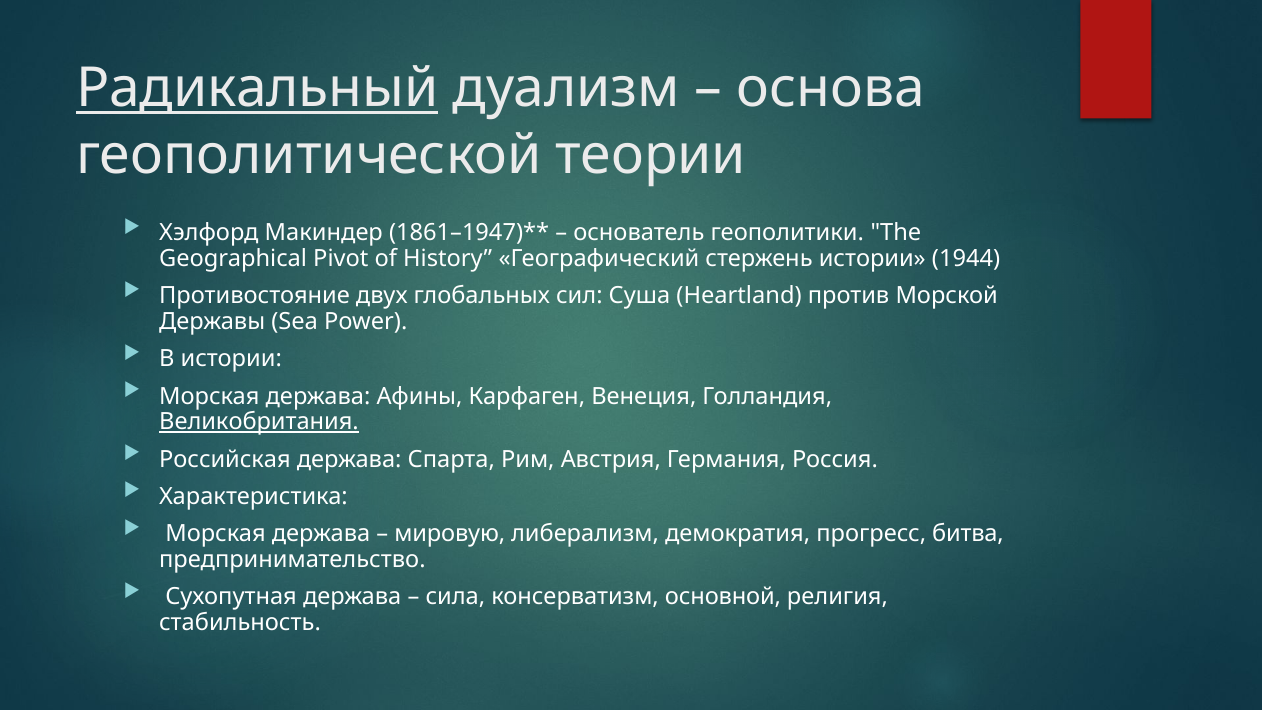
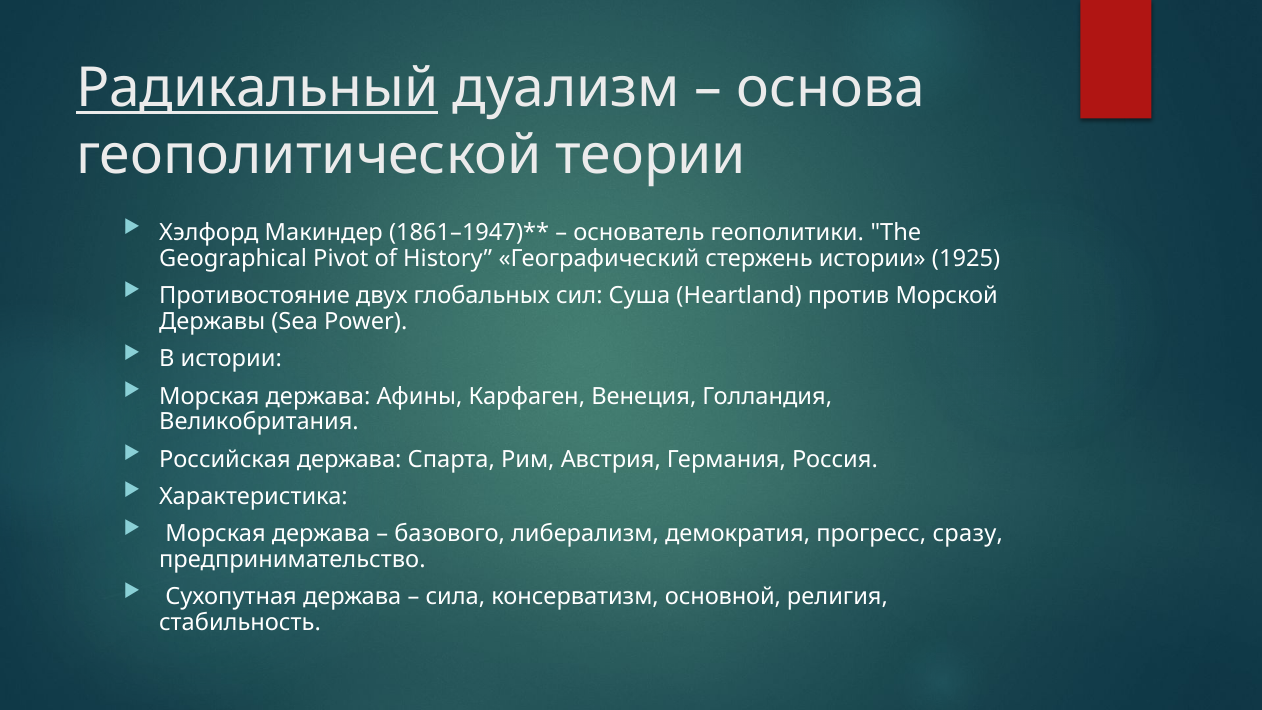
1944: 1944 -> 1925 (966, 259)
Великобритания underline: present -> none (259, 422)
мировую: мировую -> базового (450, 534)
битва: битва -> сразу (968, 534)
